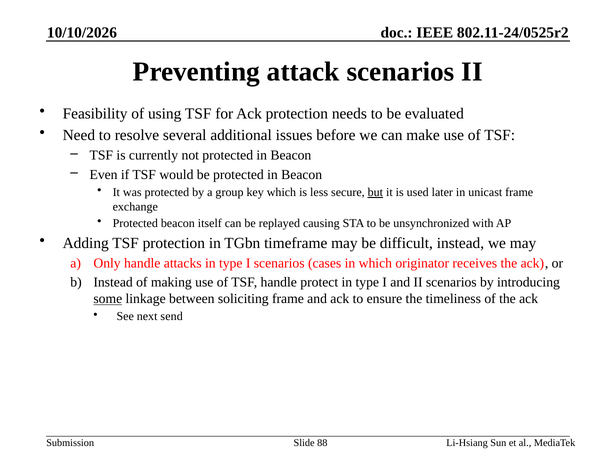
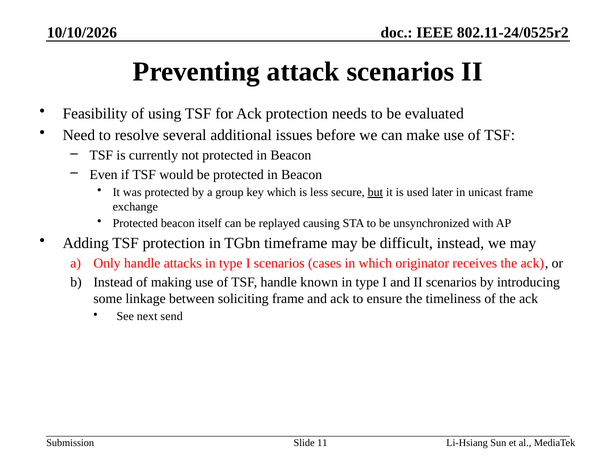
protect: protect -> known (319, 282)
some underline: present -> none (108, 299)
88: 88 -> 11 (322, 443)
